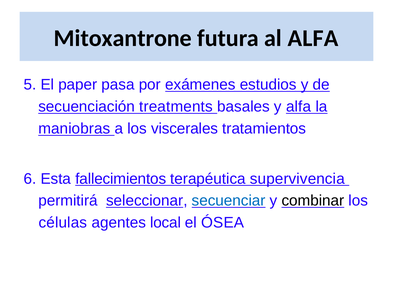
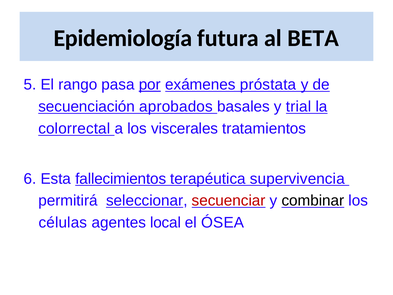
Mitoxantrone: Mitoxantrone -> Epidemiología (123, 38)
al ALFA: ALFA -> BETA (313, 38)
paper: paper -> rango (78, 85)
por underline: none -> present (150, 85)
estudios: estudios -> próstata (268, 85)
treatments: treatments -> aprobados (176, 107)
y alfa: alfa -> trial (299, 107)
maniobras: maniobras -> colorrectal (74, 129)
secuenciar colour: blue -> red (229, 201)
